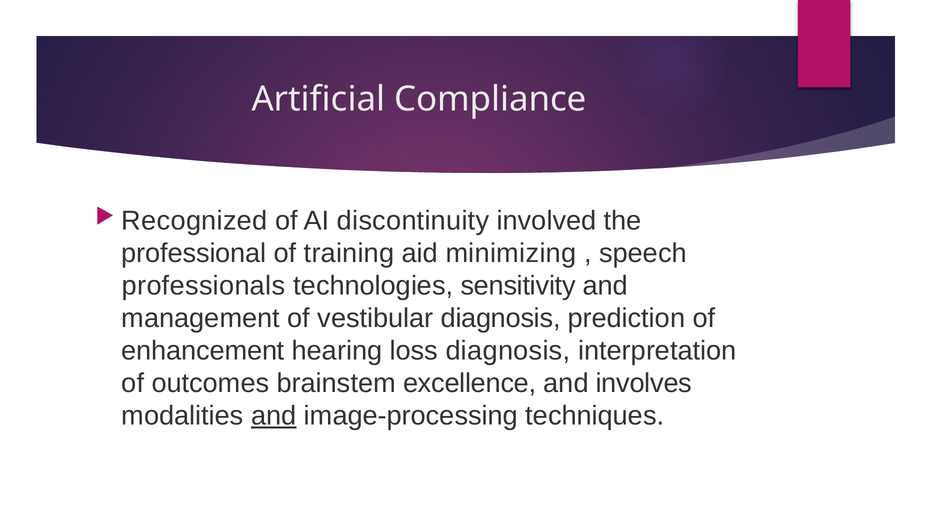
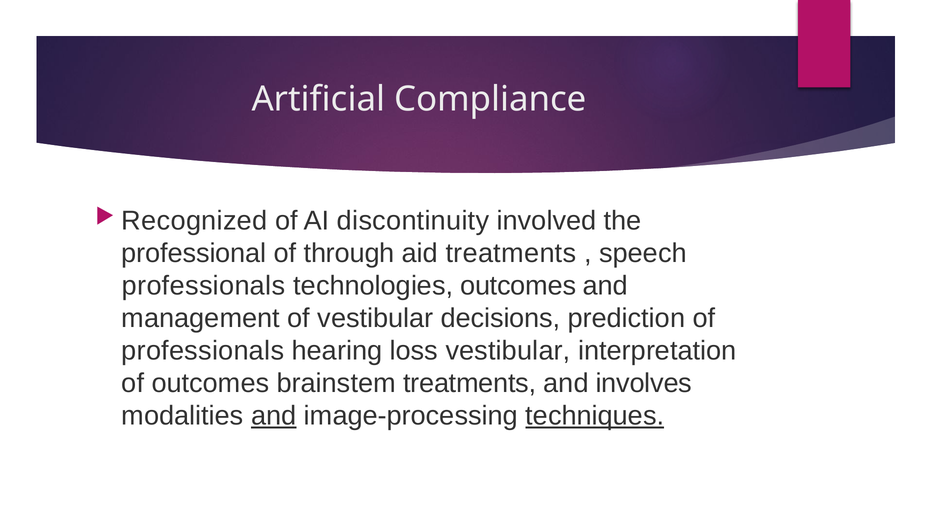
training: training -> through (349, 253)
aid minimizing: minimizing -> treatments (511, 253)
technologies sensitivity: sensitivity -> outcomes (518, 286)
vestibular diagnosis: diagnosis -> decisions (501, 318)
enhancement: enhancement -> professionals (203, 351)
loss diagnosis: diagnosis -> vestibular (508, 351)
brainstem excellence: excellence -> treatments (470, 383)
techniques underline: none -> present (595, 416)
